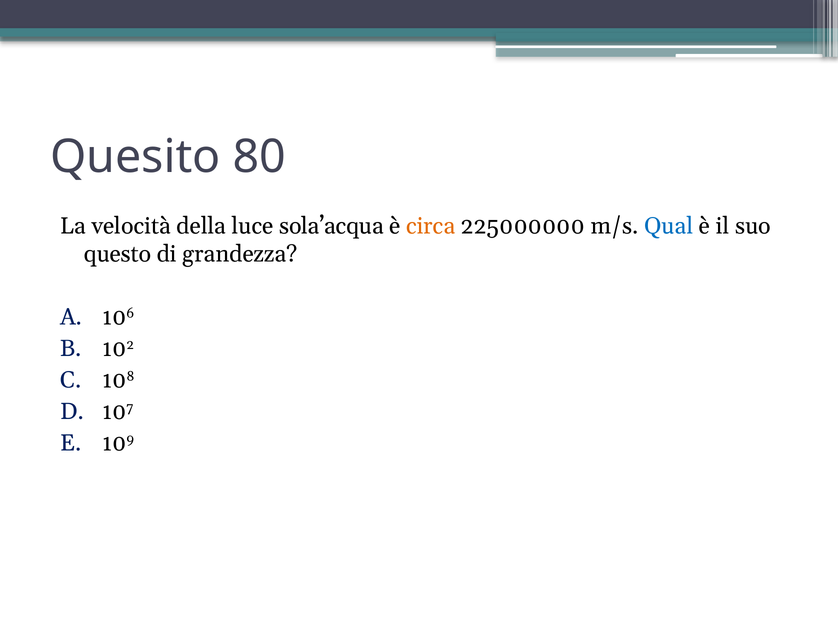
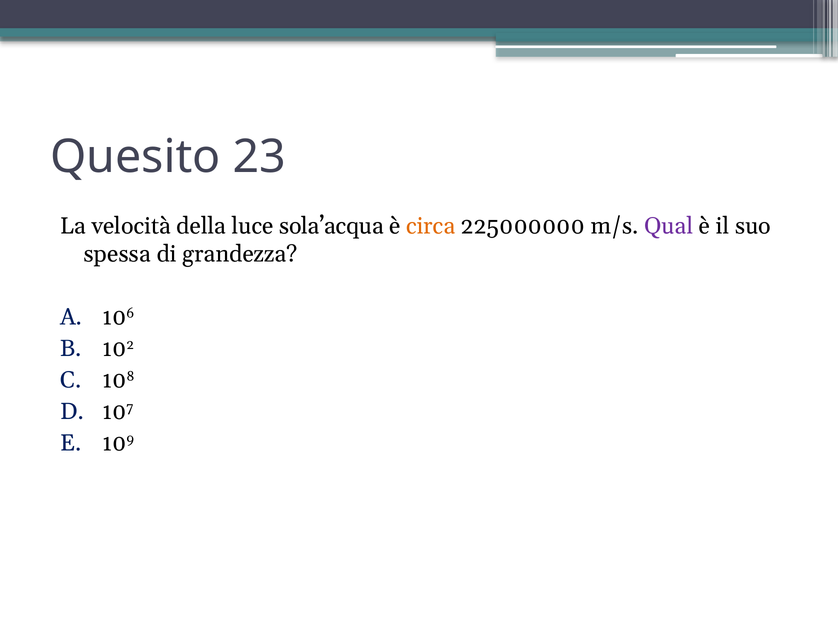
80: 80 -> 23 (259, 157)
Qual colour: blue -> purple (669, 226)
questo: questo -> spessa (117, 254)
